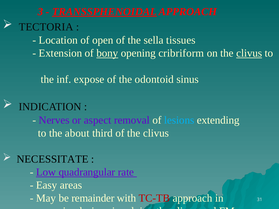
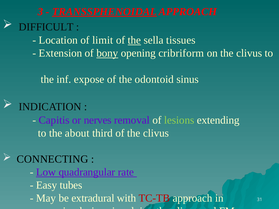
TECTORIA: TECTORIA -> DIFFICULT (46, 27)
open: open -> limit (103, 40)
the underline: none -> present (134, 40)
clivus underline: present -> none (249, 53)
Nerves: Nerves -> Capitis (54, 120)
aspect: aspect -> nerves (98, 120)
lesions colour: light blue -> light green (179, 120)
NECESSITATE: NECESSITATE -> CONNECTING (53, 159)
areas: areas -> tubes (71, 185)
remainder: remainder -> extradural (93, 198)
